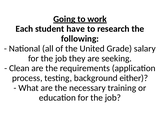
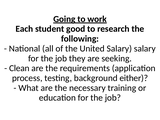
have: have -> good (76, 29)
United Grade: Grade -> Salary (119, 49)
